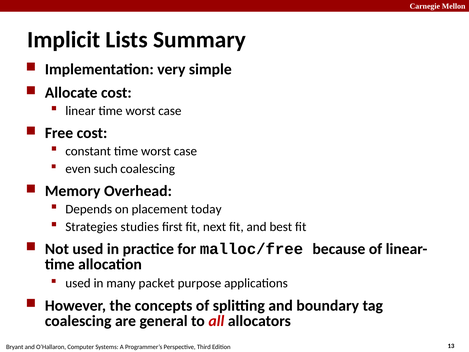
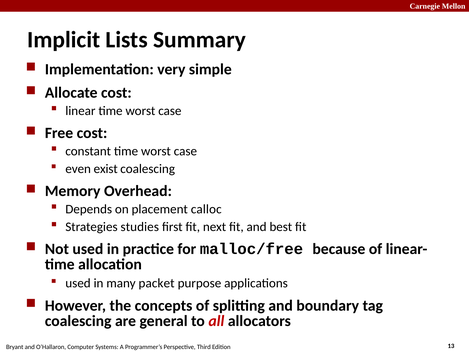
such: such -> exist (106, 169)
today: today -> calloc (206, 209)
